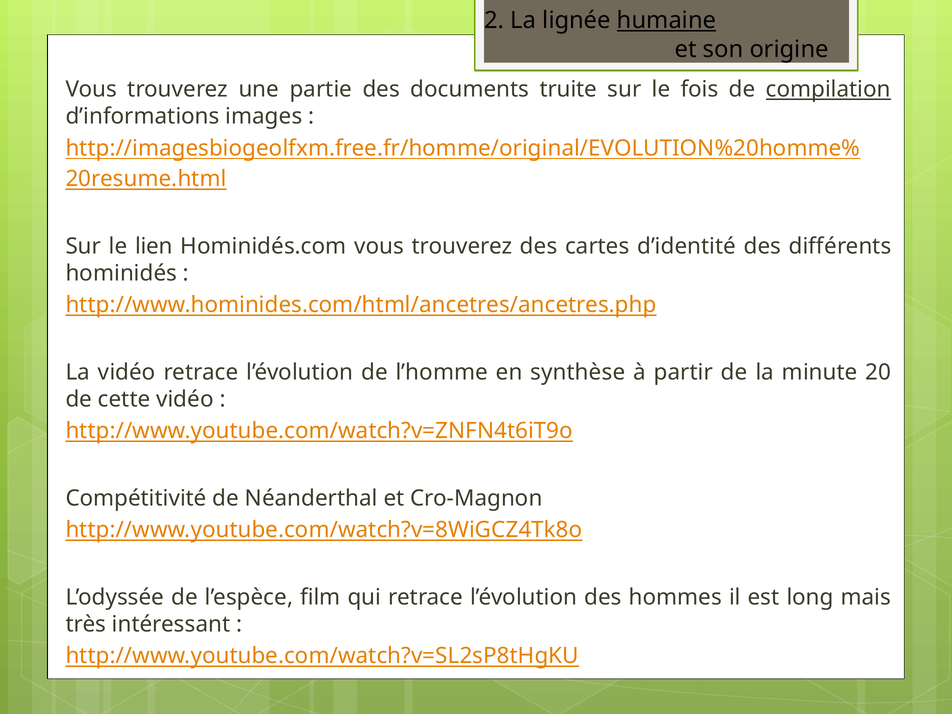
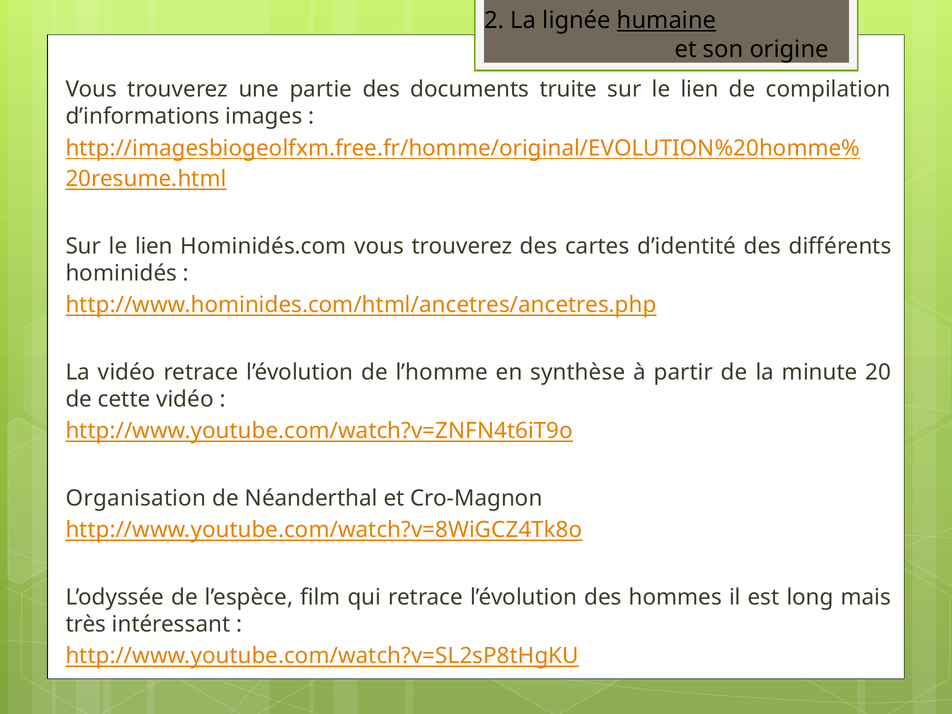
fois: fois -> lien (700, 90)
compilation underline: present -> none (828, 90)
Compétitivité: Compétitivité -> Organisation (136, 498)
